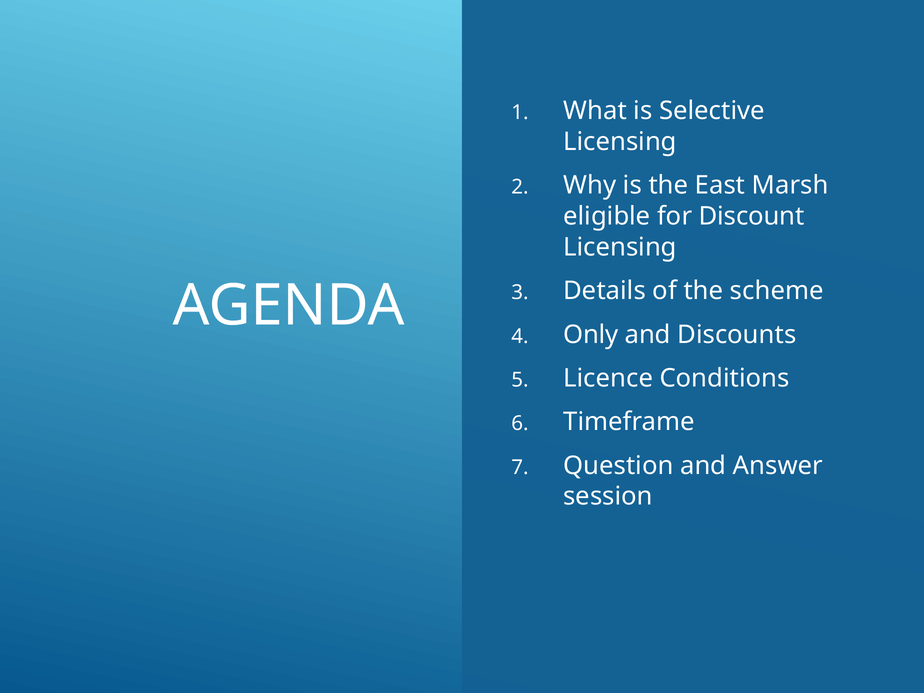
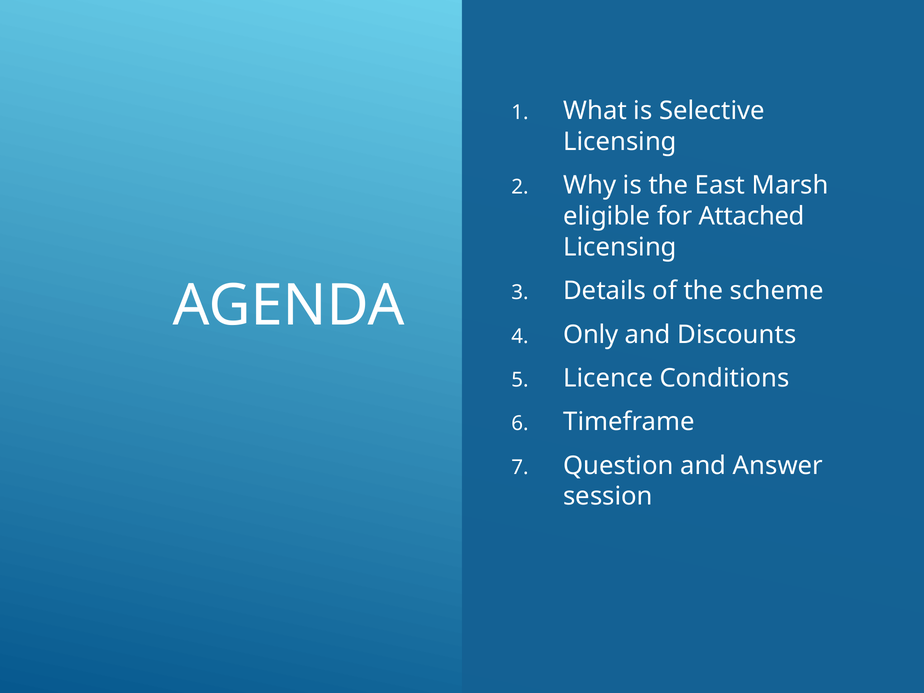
Discount: Discount -> Attached (752, 216)
